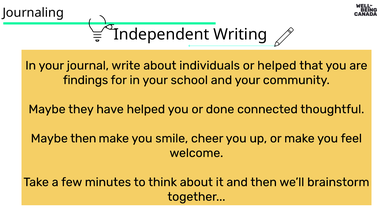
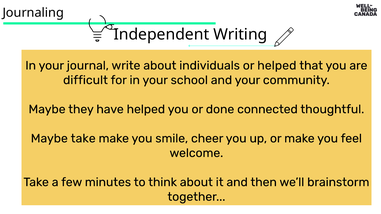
findings: findings -> difficult (85, 80)
Maybe then: then -> take (83, 139)
